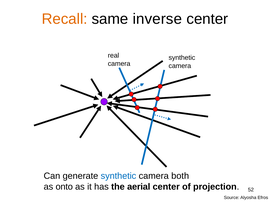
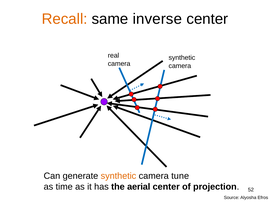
synthetic colour: blue -> orange (118, 175)
both: both -> tune (180, 175)
onto: onto -> time (64, 186)
